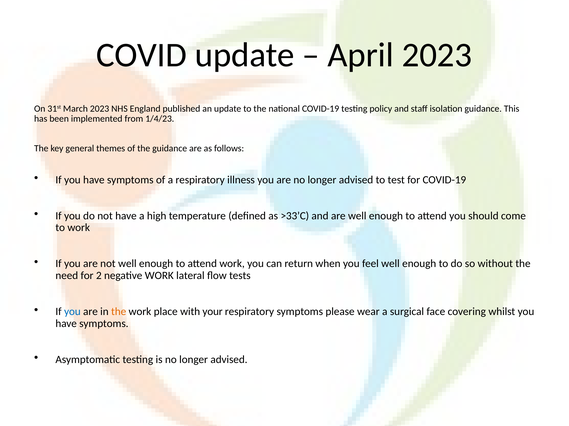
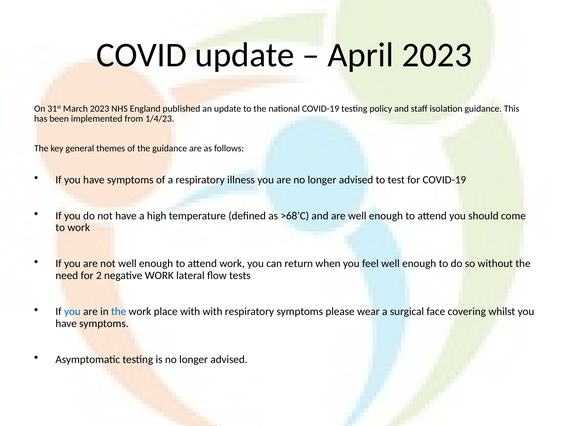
>33’C: >33’C -> >68’C (295, 216)
the colour: orange -> blue (119, 312)
with your: your -> with (213, 312)
